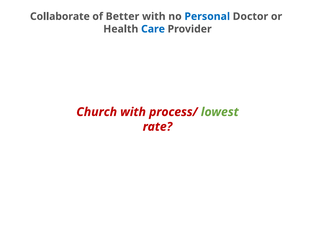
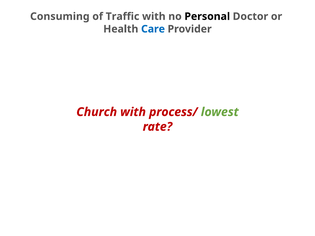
Collaborate: Collaborate -> Consuming (60, 16)
Better: Better -> Traffic (123, 16)
Personal colour: blue -> black (207, 16)
